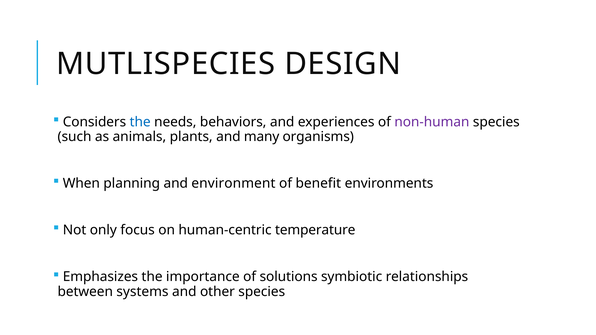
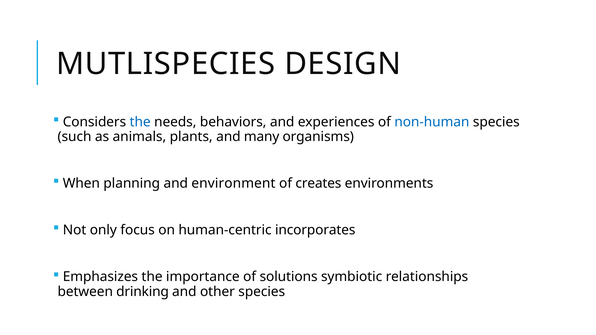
non-human colour: purple -> blue (432, 122)
benefit: benefit -> creates (318, 183)
temperature: temperature -> incorporates (315, 230)
systems: systems -> drinking (143, 292)
